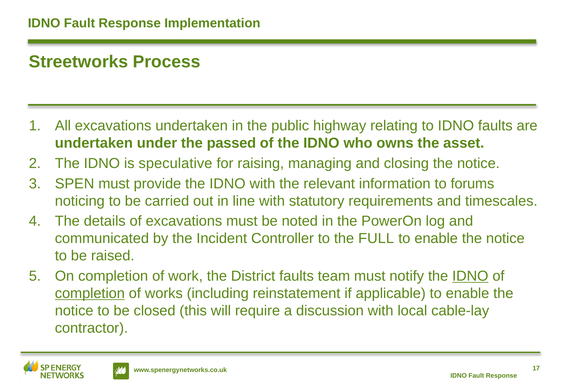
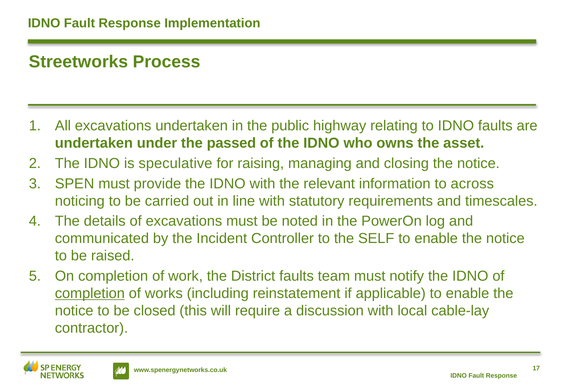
forums: forums -> across (472, 184)
FULL: FULL -> SELF (376, 239)
IDNO underline: present -> none (470, 276)
